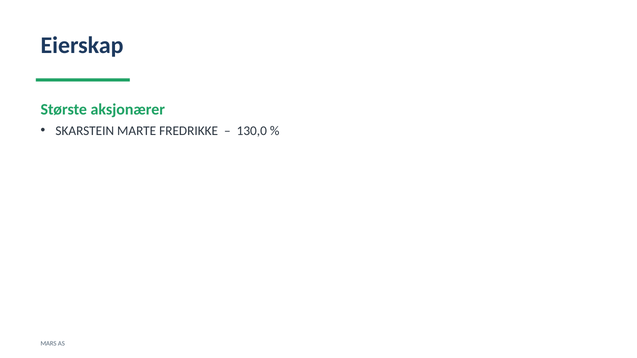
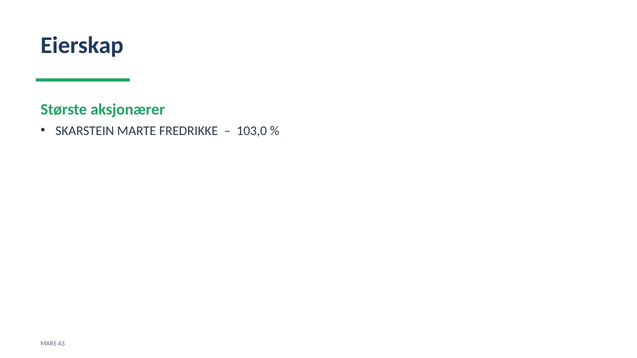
130,0: 130,0 -> 103,0 (252, 131)
